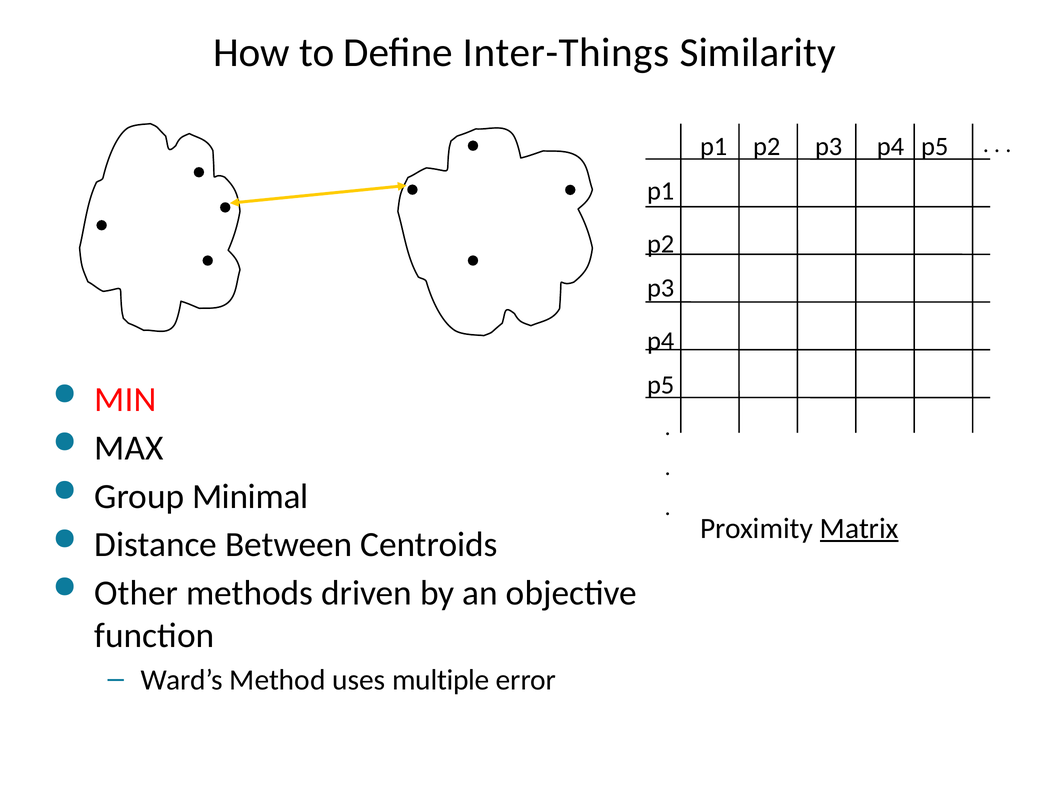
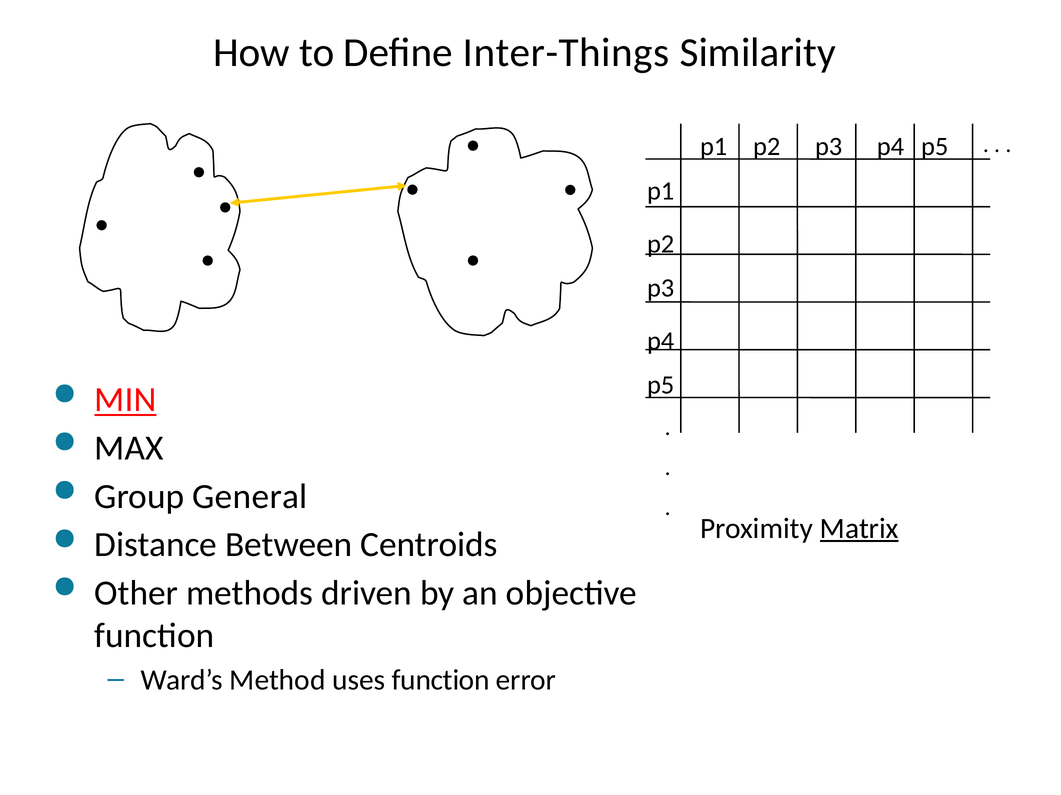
MIN underline: none -> present (125, 400)
Minimal: Minimal -> General (250, 497)
uses multiple: multiple -> function (441, 681)
